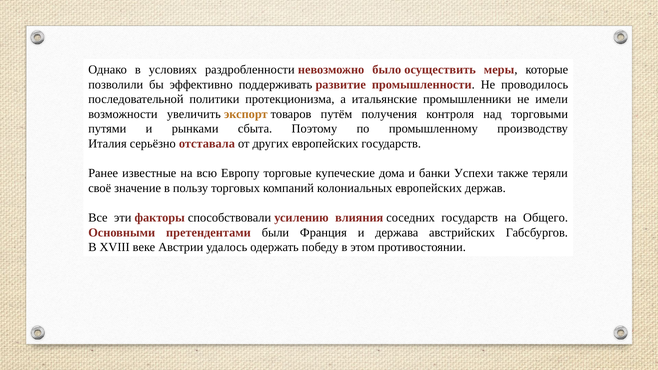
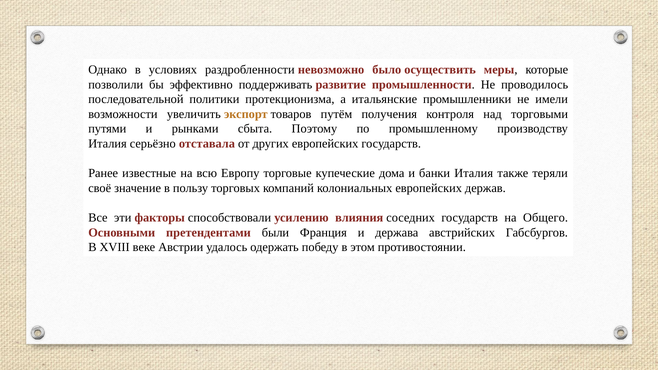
банки Успехи: Успехи -> Италия (474, 173)
